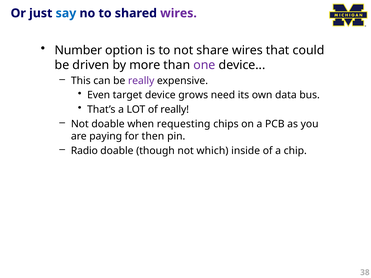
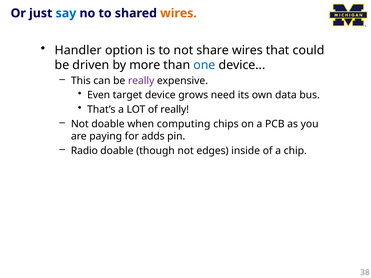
wires colour: purple -> orange (179, 13)
Number: Number -> Handler (78, 50)
one colour: purple -> blue (204, 65)
requesting: requesting -> computing (184, 124)
then: then -> adds (153, 136)
which: which -> edges (213, 151)
